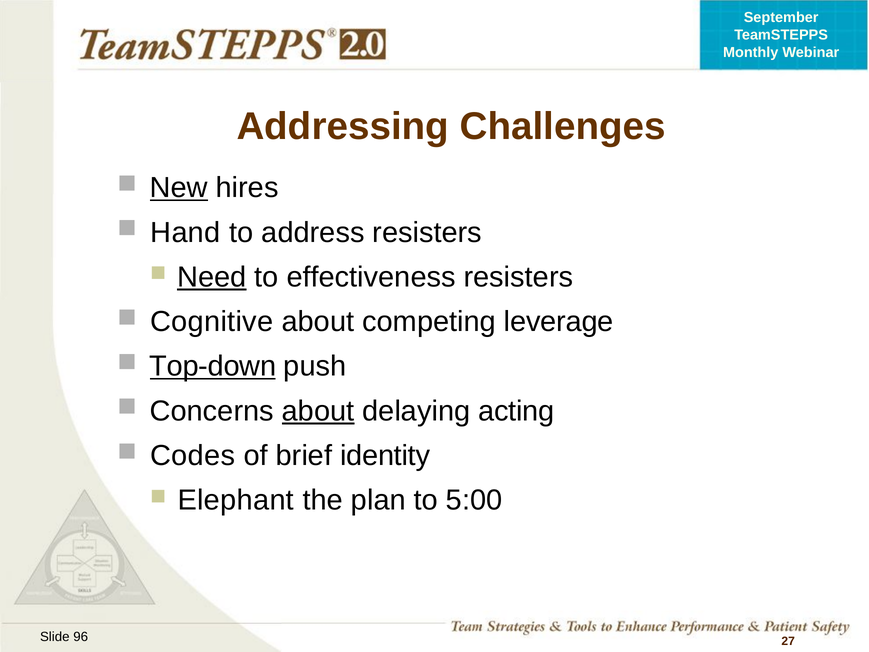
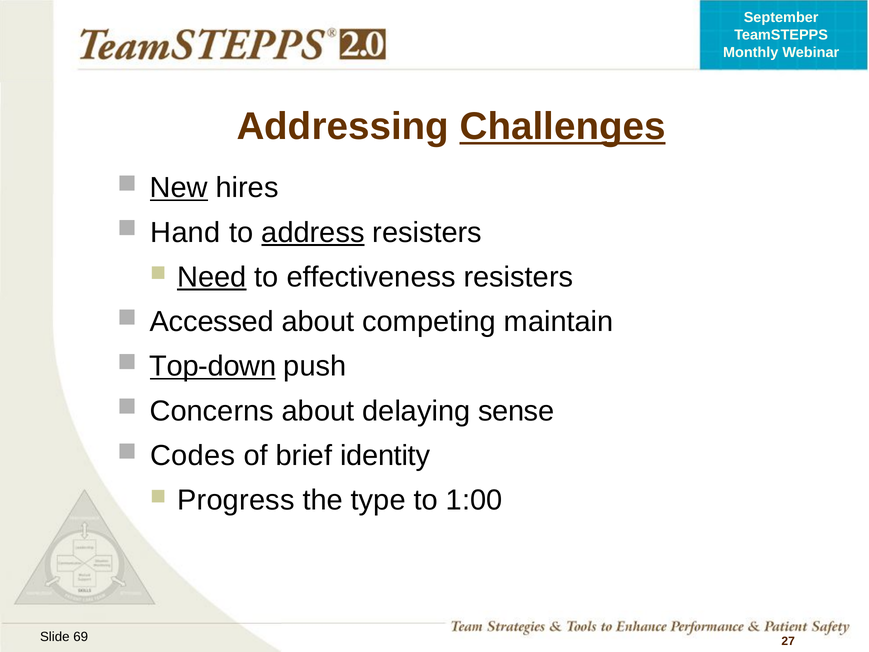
Challenges underline: none -> present (563, 126)
address underline: none -> present (313, 232)
Cognitive: Cognitive -> Accessed (212, 322)
leverage: leverage -> maintain (559, 322)
about underline: present -> none (318, 411)
acting: acting -> sense (516, 411)
Elephant: Elephant -> Progress (236, 500)
plan: plan -> type (378, 500)
5:00: 5:00 -> 1:00 (474, 500)
96: 96 -> 69 (81, 637)
